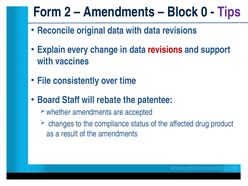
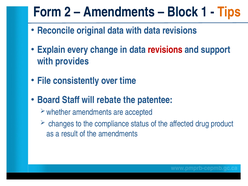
0: 0 -> 1 (204, 12)
Tips colour: purple -> orange (229, 12)
vaccines: vaccines -> provides (72, 61)
